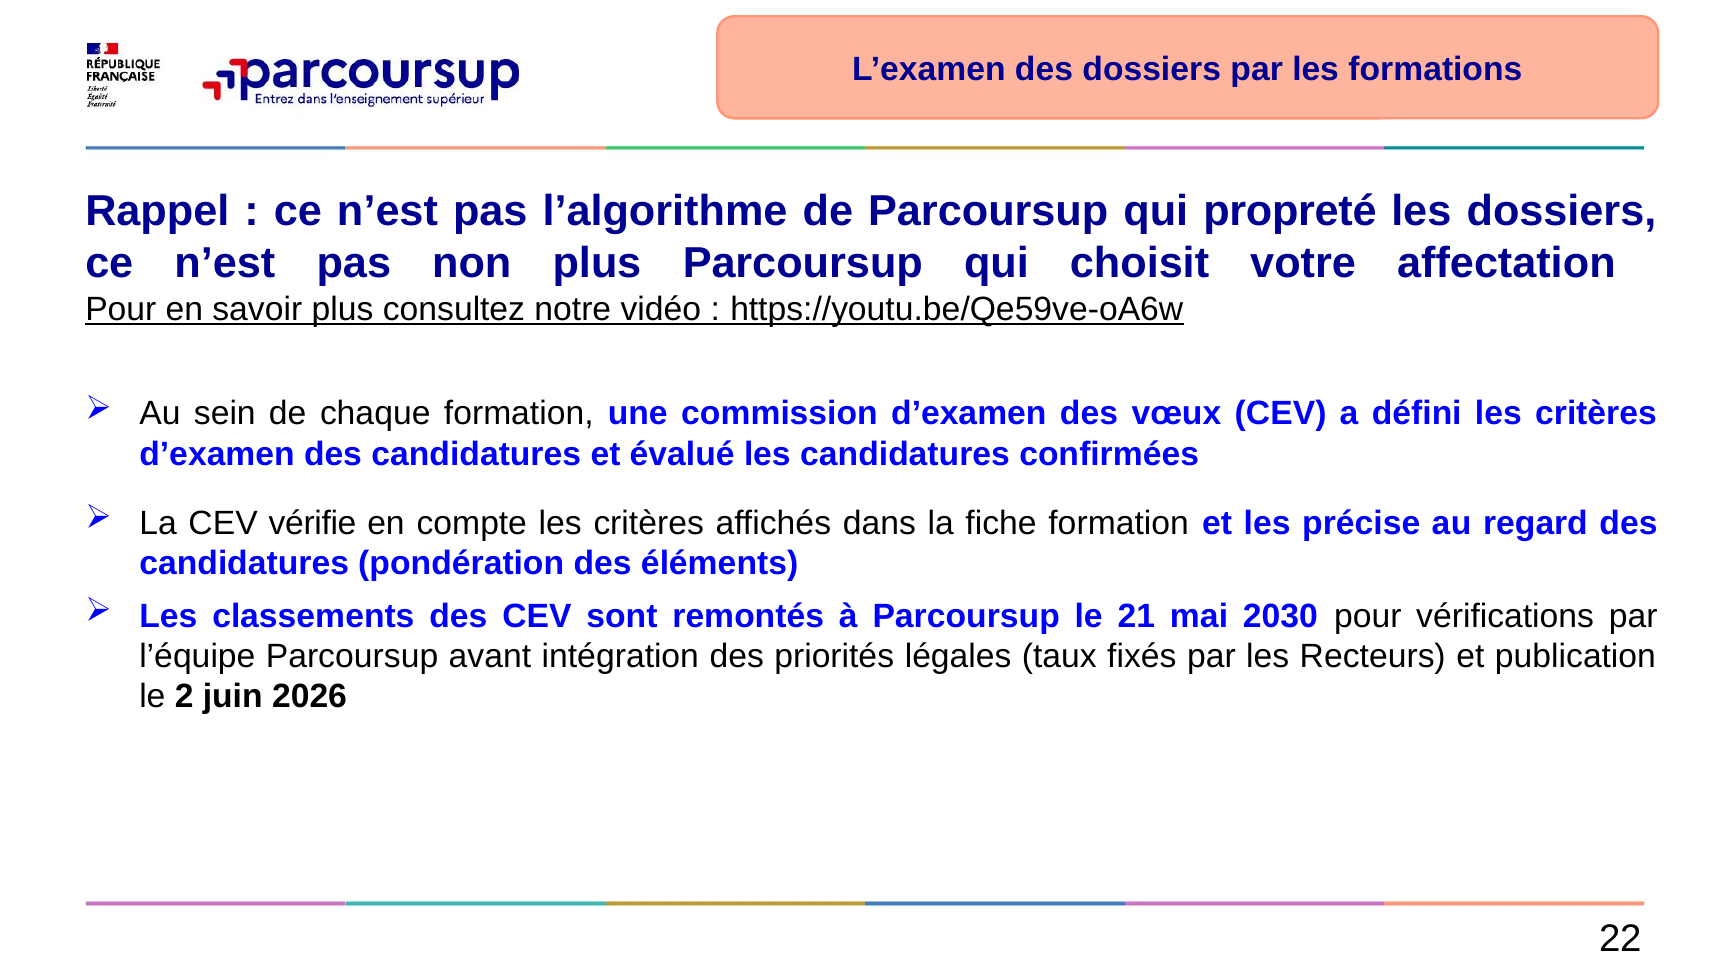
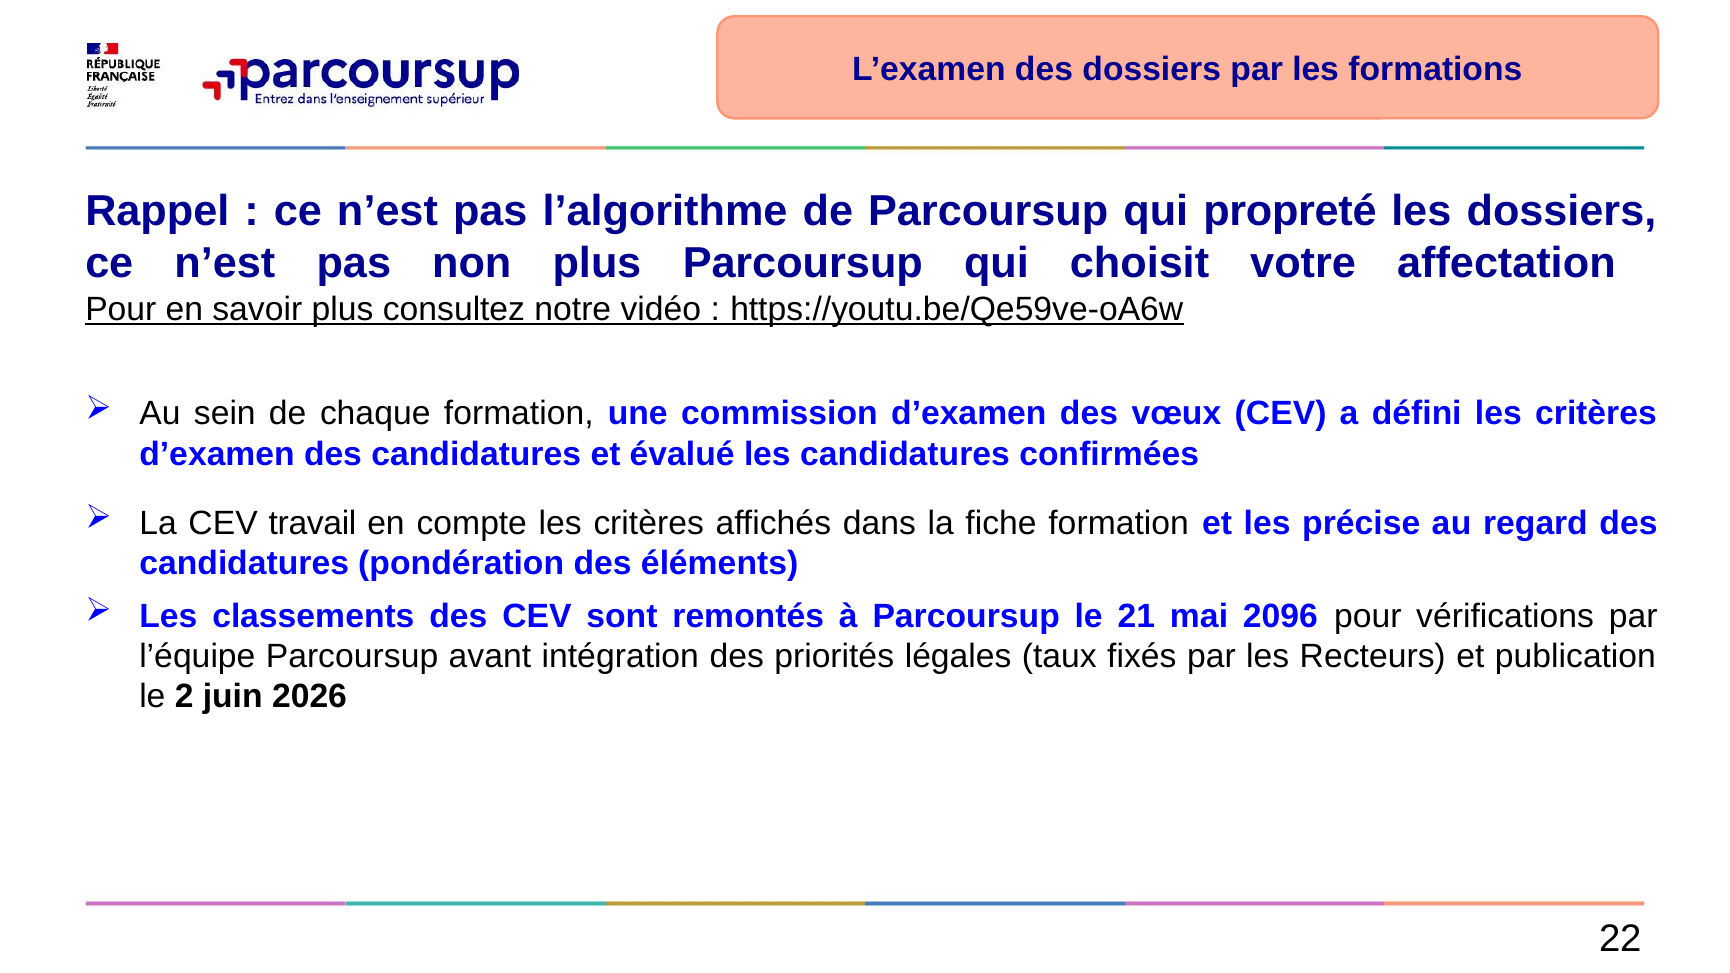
vérifie: vérifie -> travail (313, 523)
2030: 2030 -> 2096 (1280, 616)
